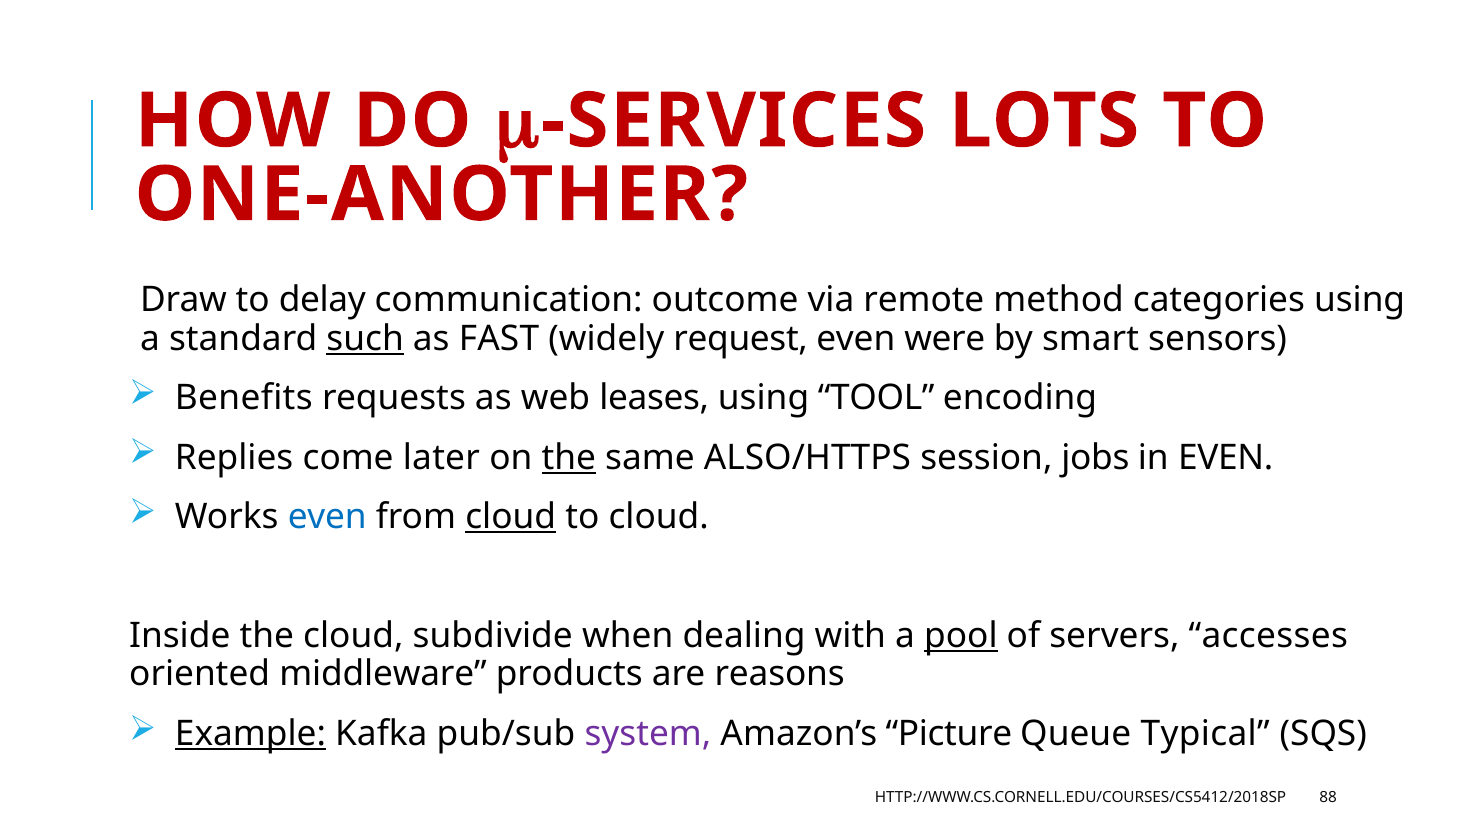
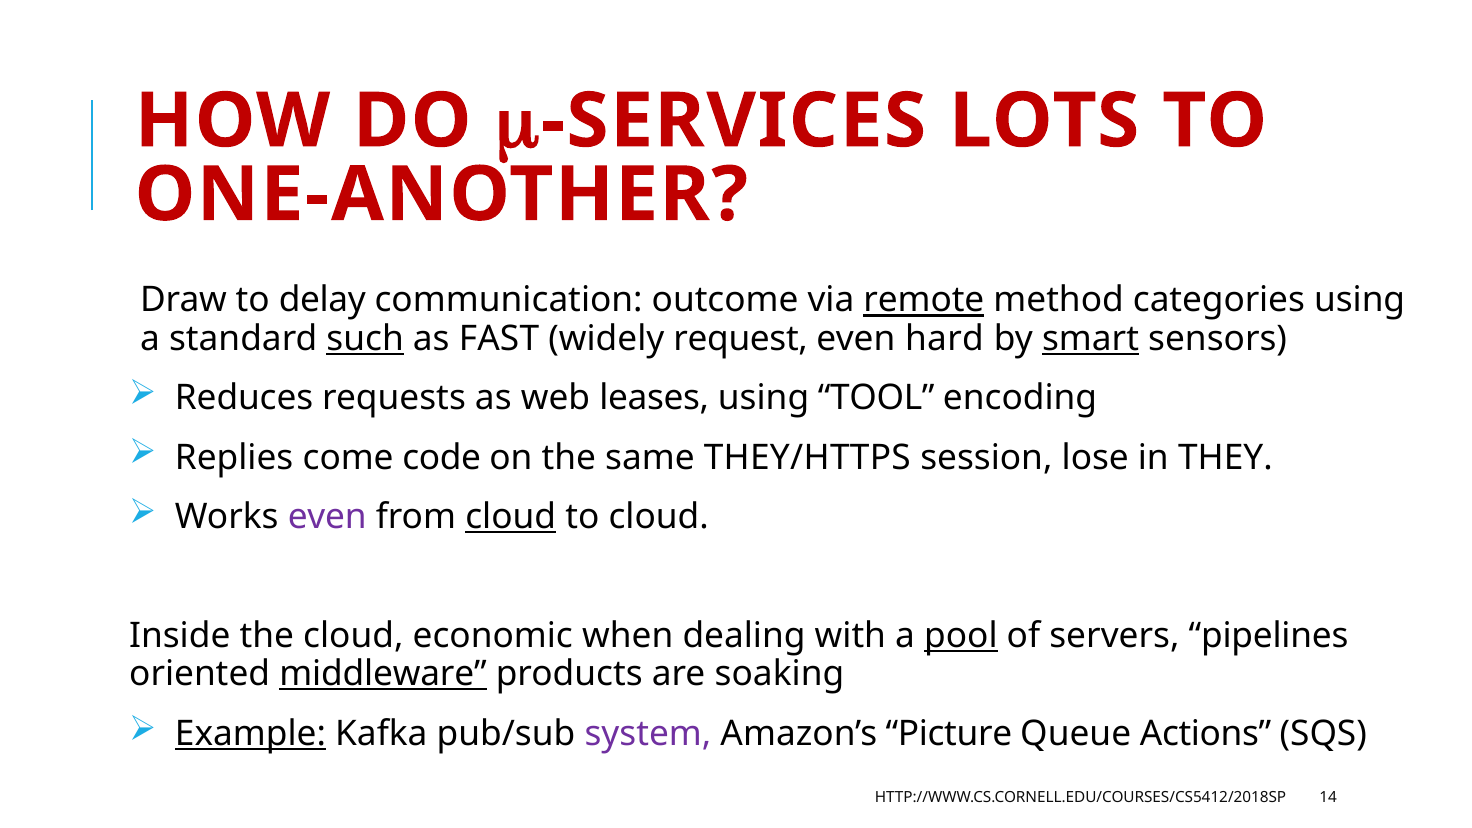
remote underline: none -> present (924, 300)
were: were -> hard (944, 338)
smart underline: none -> present (1091, 338)
Benefits: Benefits -> Reduces (244, 398)
later: later -> code (442, 458)
the underline: present -> none (569, 458)
ALSO/HTTPS: ALSO/HTTPS -> THEY/HTTPS (807, 458)
jobs: jobs -> lose (1095, 458)
in EVEN: EVEN -> THEY (1225, 458)
even colour: blue -> purple (327, 517)
subdivide: subdivide -> economic (493, 636)
accesses: accesses -> pipelines (1269, 636)
middleware underline: none -> present (383, 674)
reasons: reasons -> soaking (780, 674)
Typical: Typical -> Actions (1206, 734)
88: 88 -> 14 (1328, 798)
